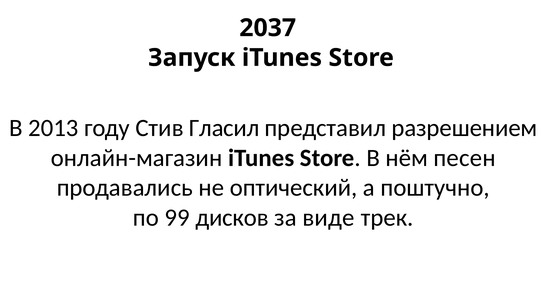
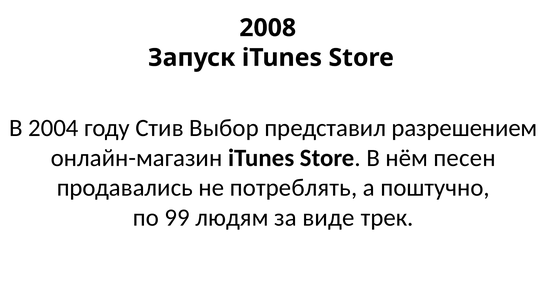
2037: 2037 -> 2008 (268, 28)
2013: 2013 -> 2004 (53, 128)
Гласил: Гласил -> Выбор (224, 128)
оптический: оптический -> потреблять (293, 188)
дисков: дисков -> людям (232, 217)
